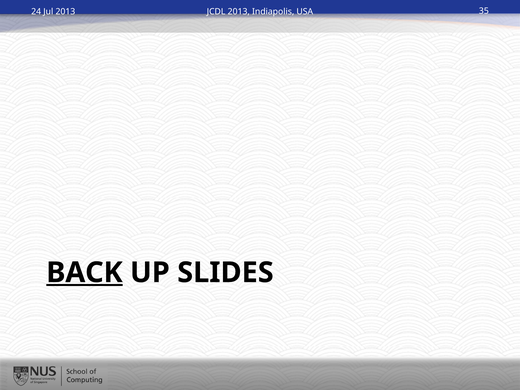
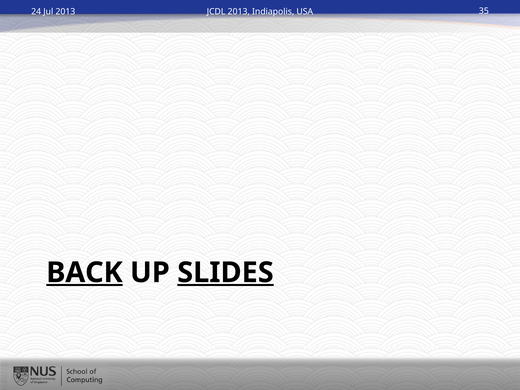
SLIDES underline: none -> present (225, 273)
